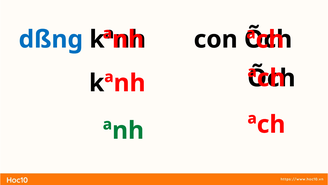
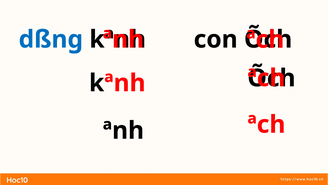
ªnh colour: green -> black (123, 130)
